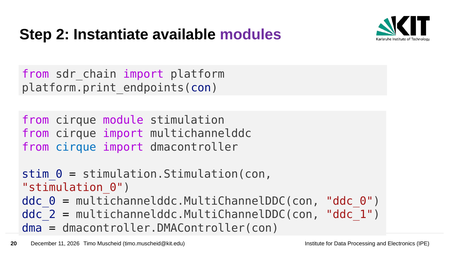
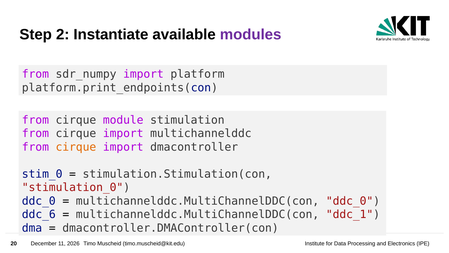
sdr_chain: sdr_chain -> sdr_numpy (86, 74)
cirque colour: blue -> orange (76, 147)
ddc_2: ddc_2 -> ddc_6 (39, 214)
